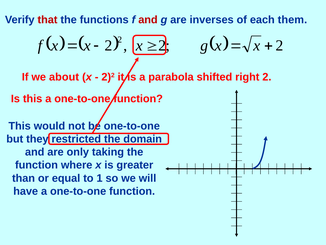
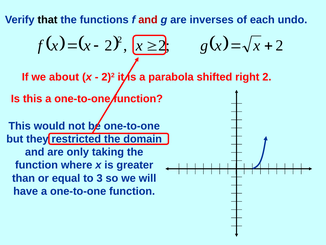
that colour: red -> black (48, 20)
them: them -> undo (292, 20)
1: 1 -> 3 (100, 178)
